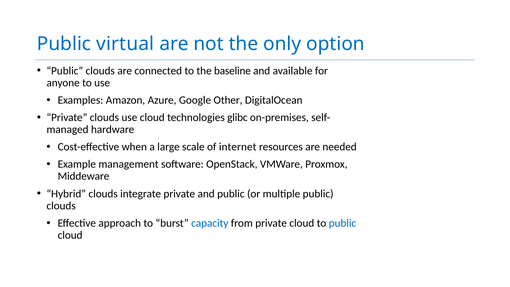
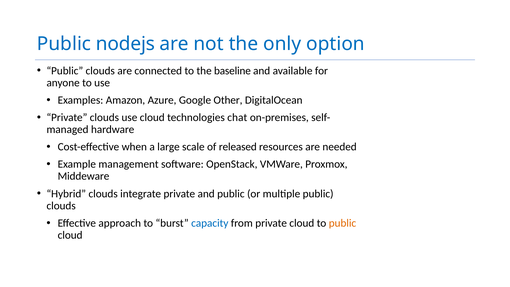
virtual: virtual -> nodejs (125, 44)
glibc: glibc -> chat (237, 117)
internet: internet -> released (238, 147)
public colour: blue -> orange (342, 223)
